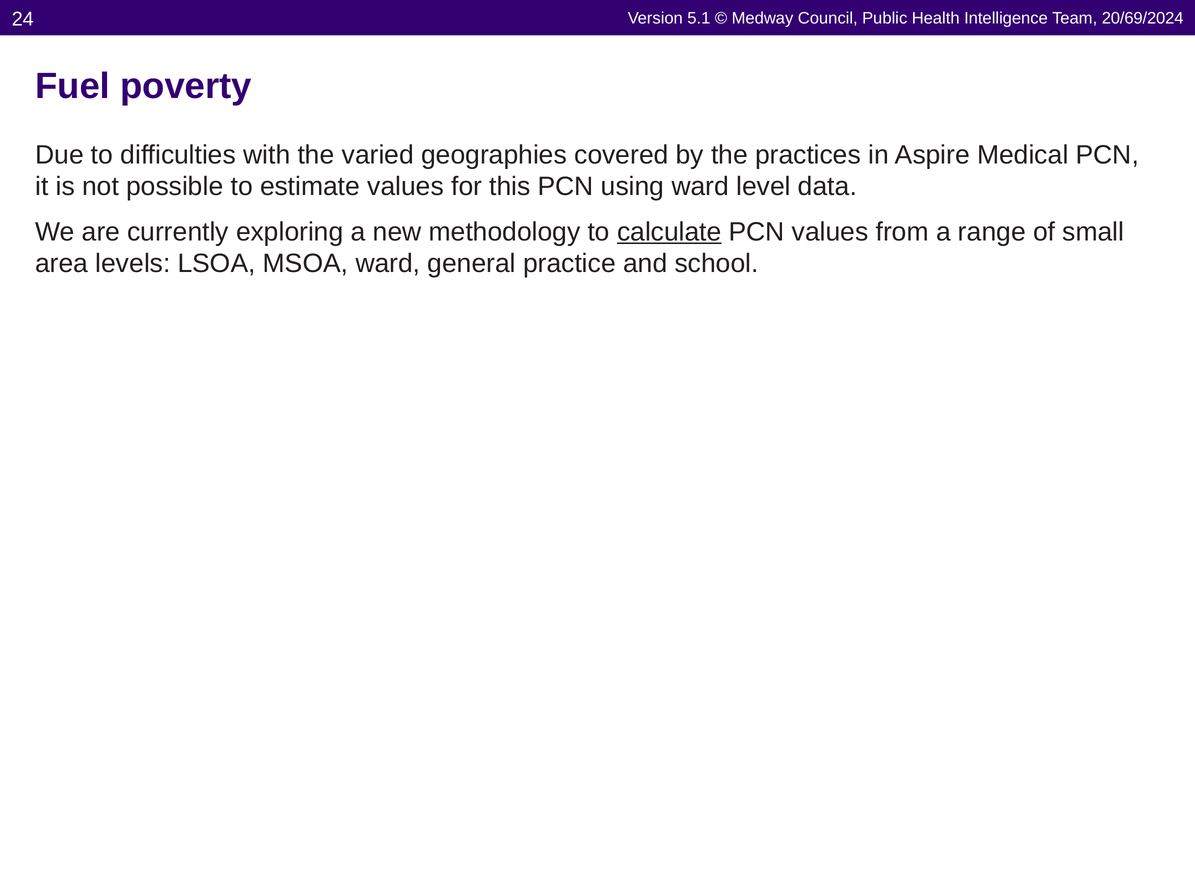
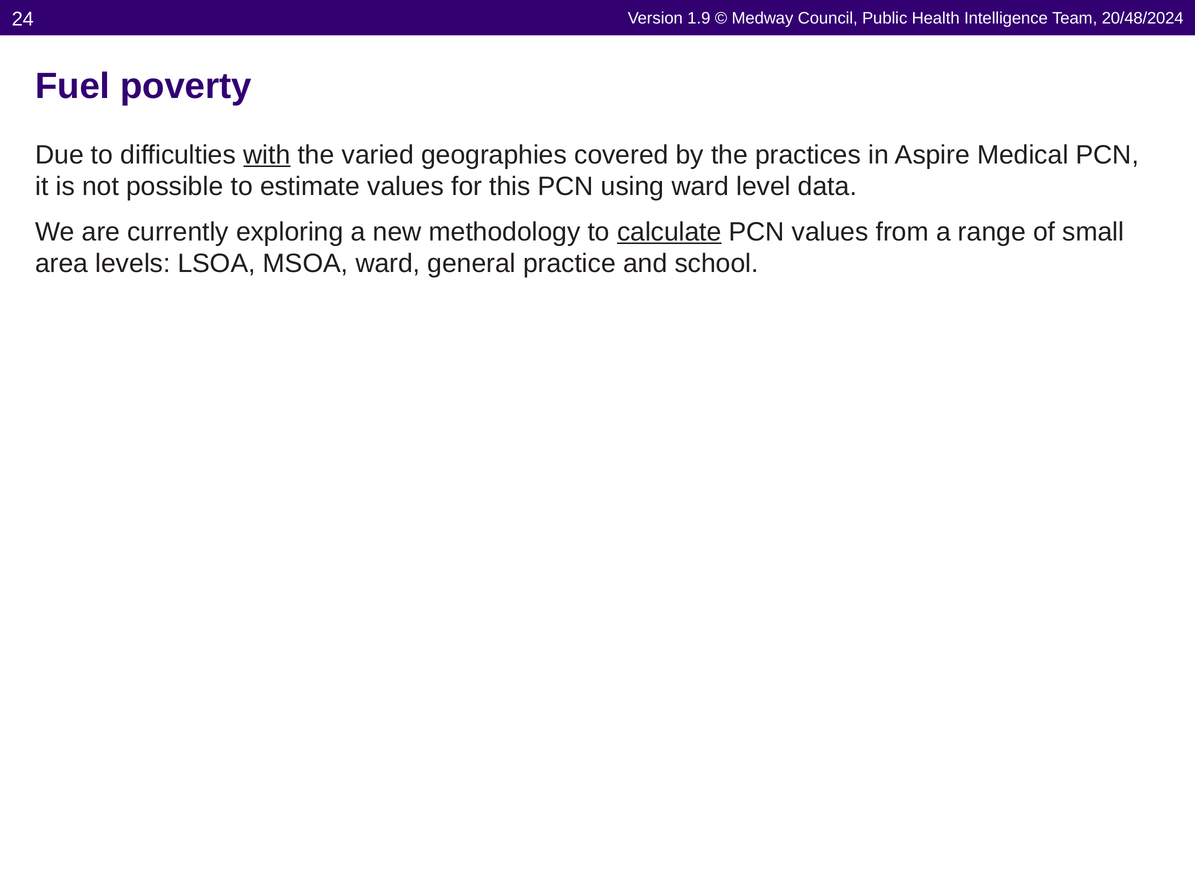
5.1: 5.1 -> 1.9 (699, 18)
20/69/2024: 20/69/2024 -> 20/48/2024 (1143, 18)
with underline: none -> present (267, 155)
